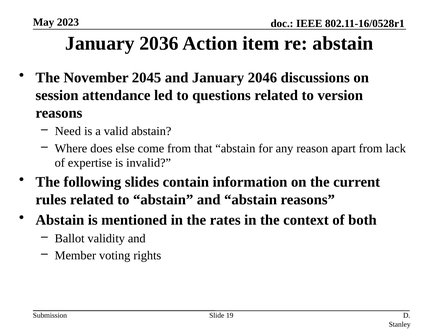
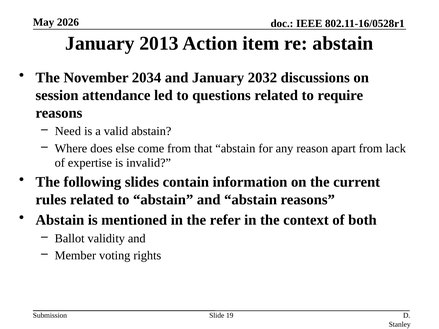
2023: 2023 -> 2026 (68, 22)
2036: 2036 -> 2013 (159, 43)
2045: 2045 -> 2034 (147, 78)
2046: 2046 -> 2032 (262, 78)
version: version -> require (340, 95)
rates: rates -> refer (225, 220)
